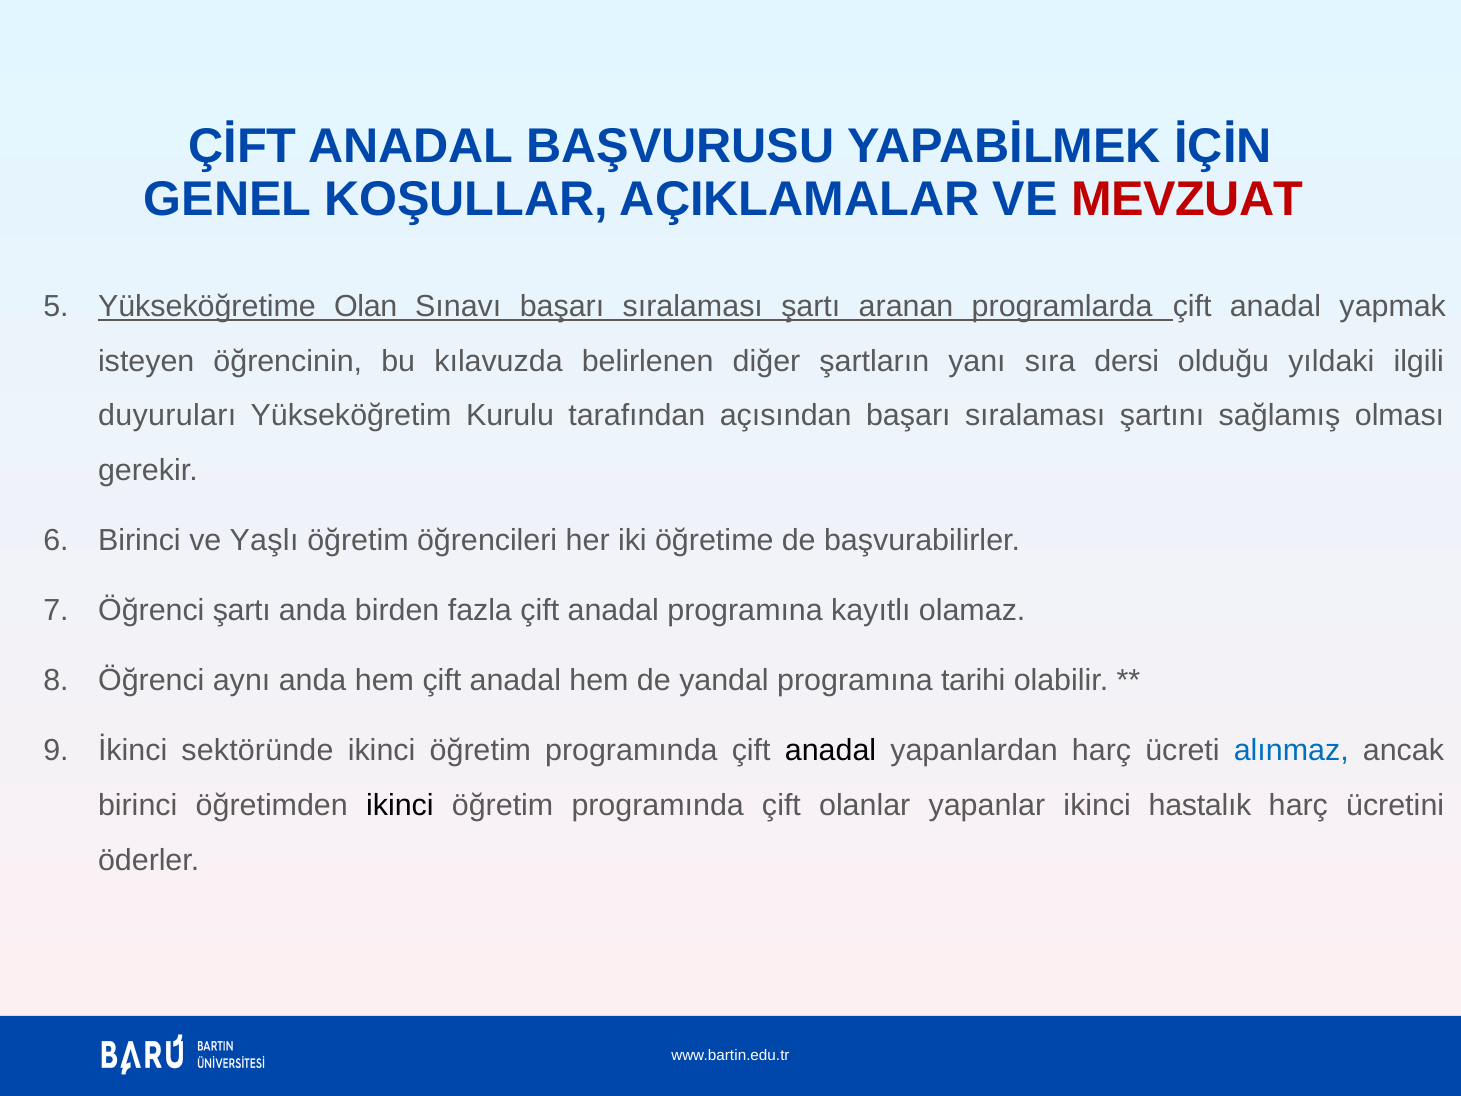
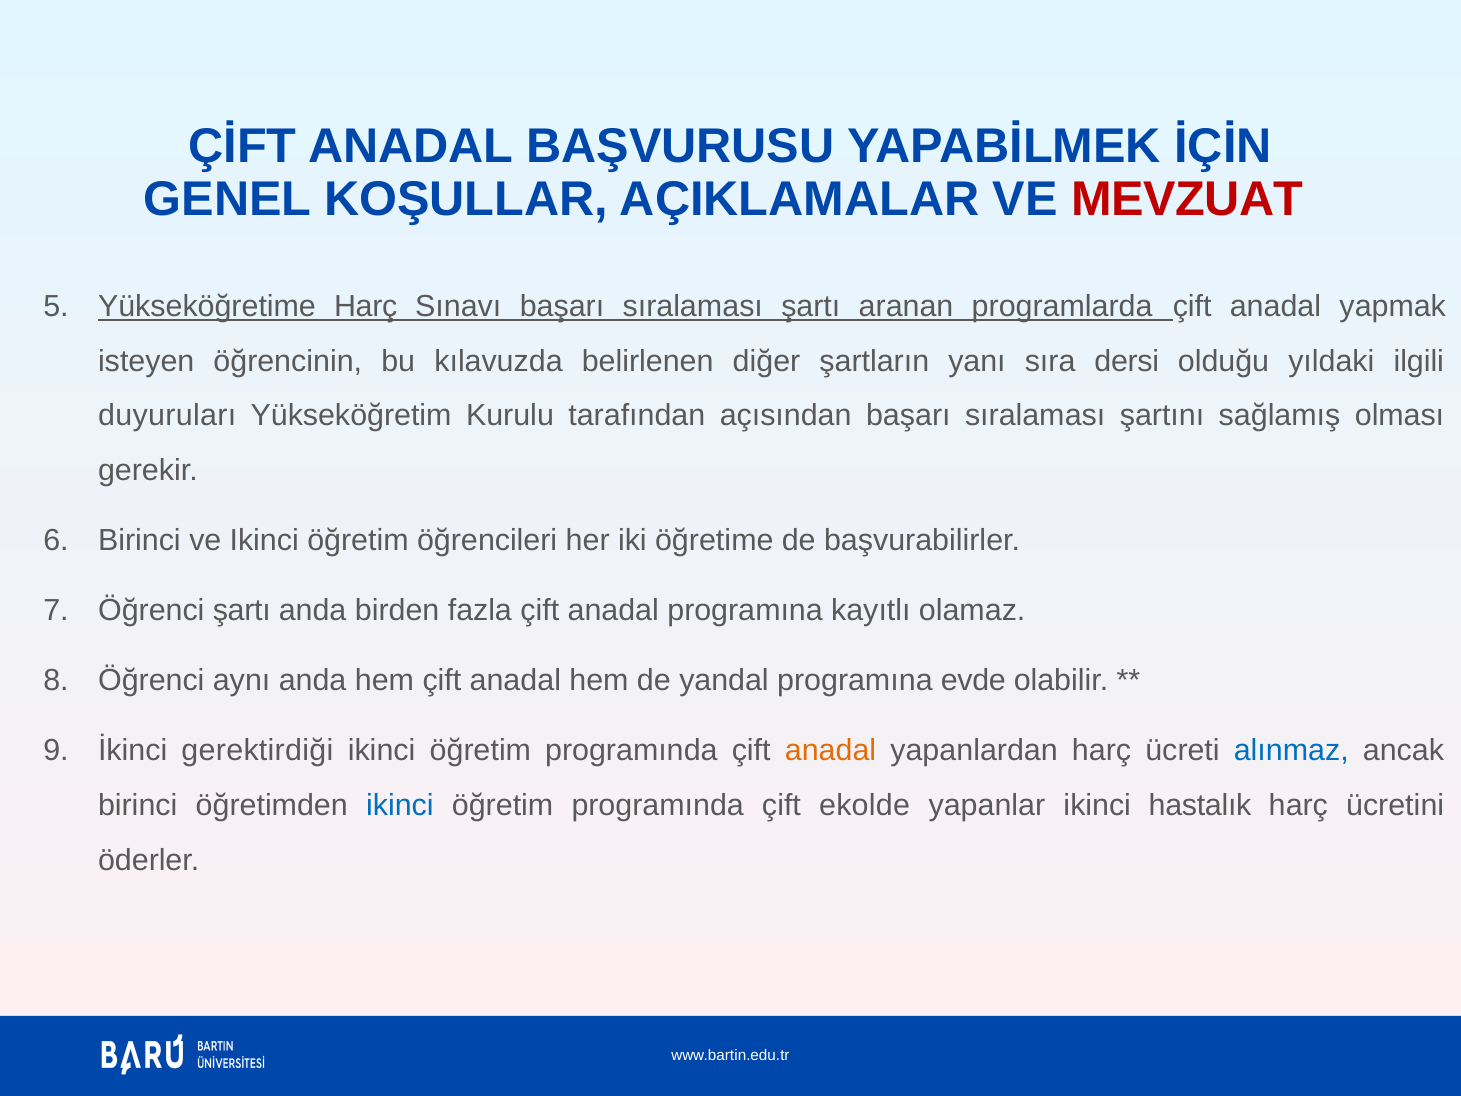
Yükseköğretime Olan: Olan -> Harç (366, 306)
ve Yaşlı: Yaşlı -> Ikinci (264, 540)
tarihi: tarihi -> evde (973, 680)
sektöründe: sektöründe -> gerektirdiği (257, 750)
anadal colour: black -> orange (831, 750)
ikinci colour: black -> blue (400, 805)
olanlar: olanlar -> ekolde (865, 805)
